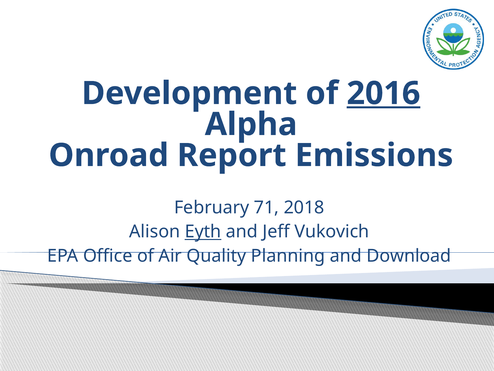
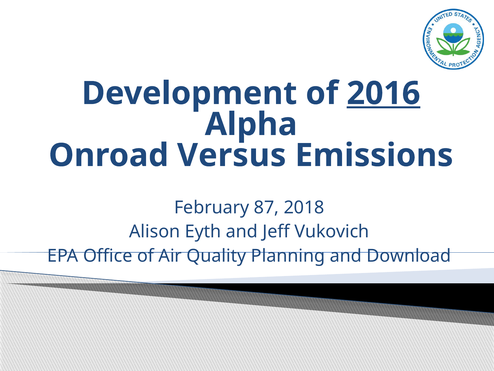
Report: Report -> Versus (232, 155)
71: 71 -> 87 (266, 207)
Eyth underline: present -> none (203, 231)
